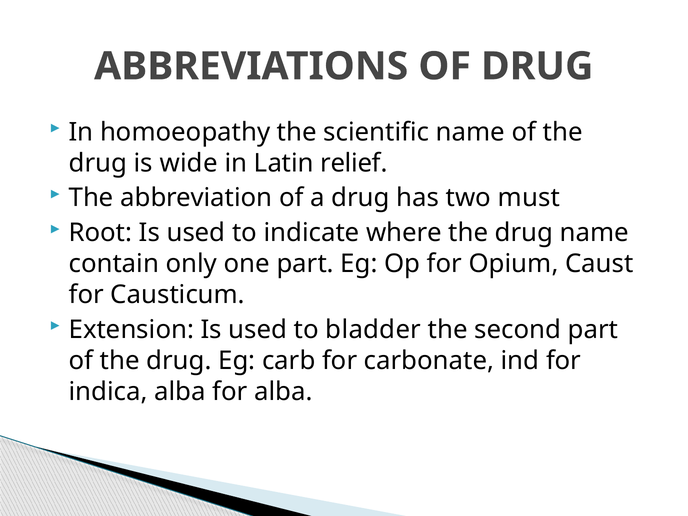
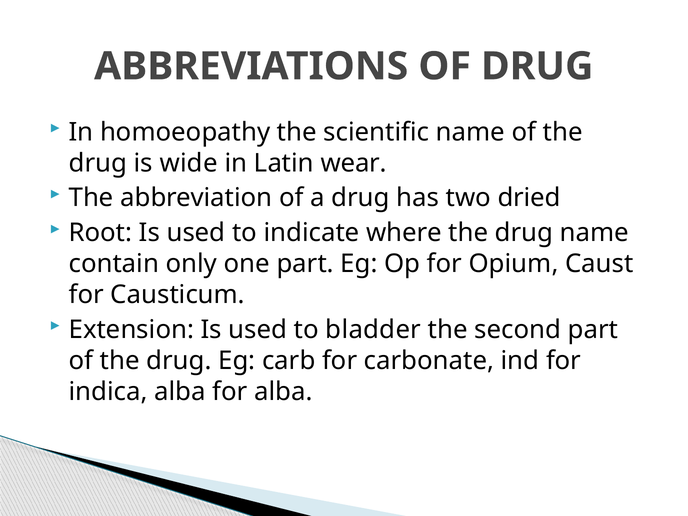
relief: relief -> wear (354, 163)
must: must -> dried (529, 198)
